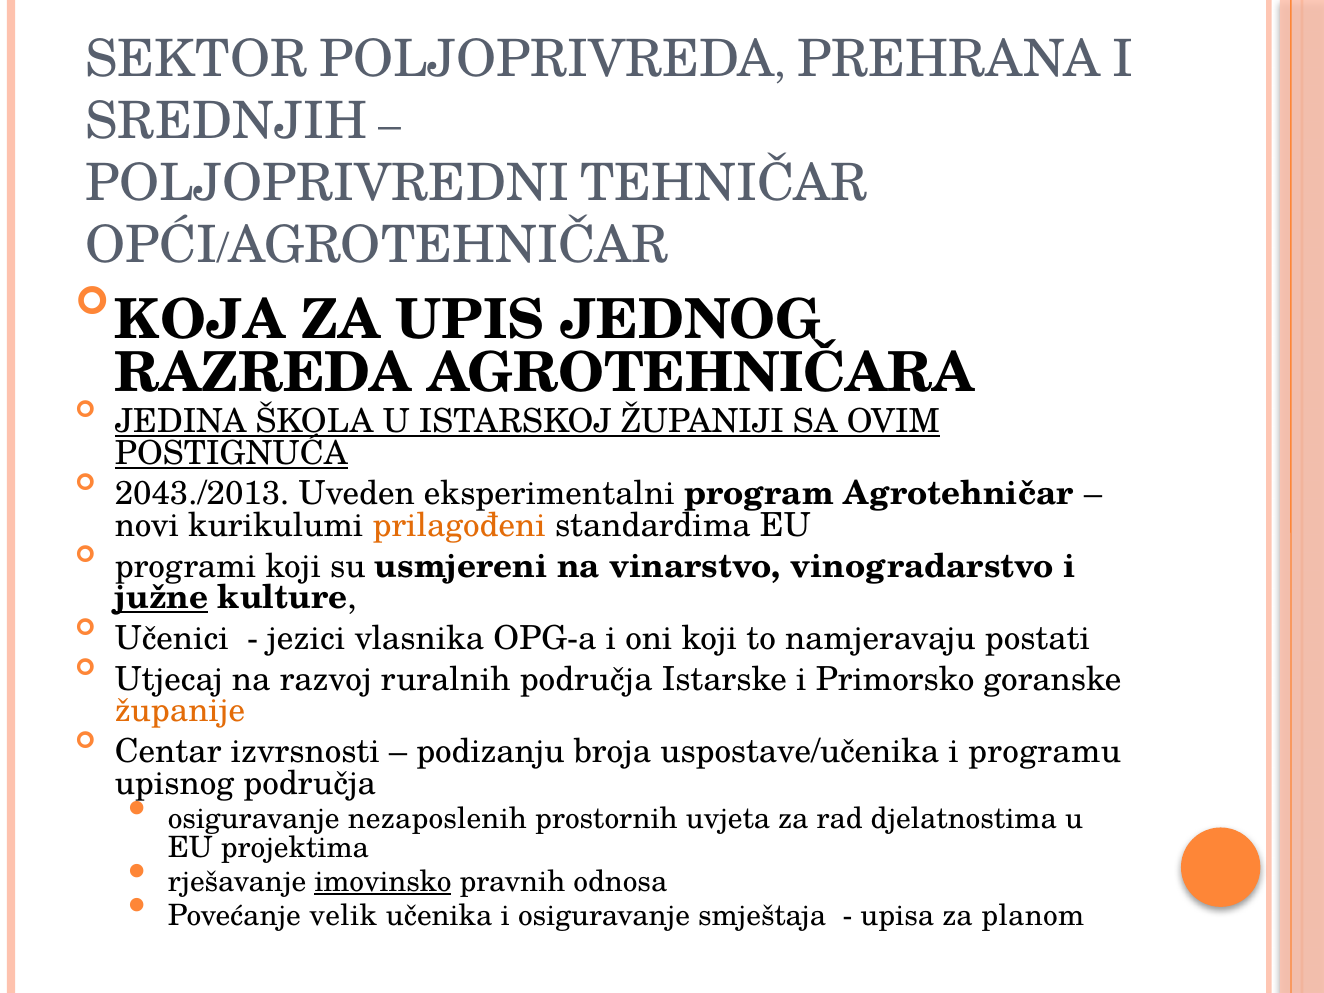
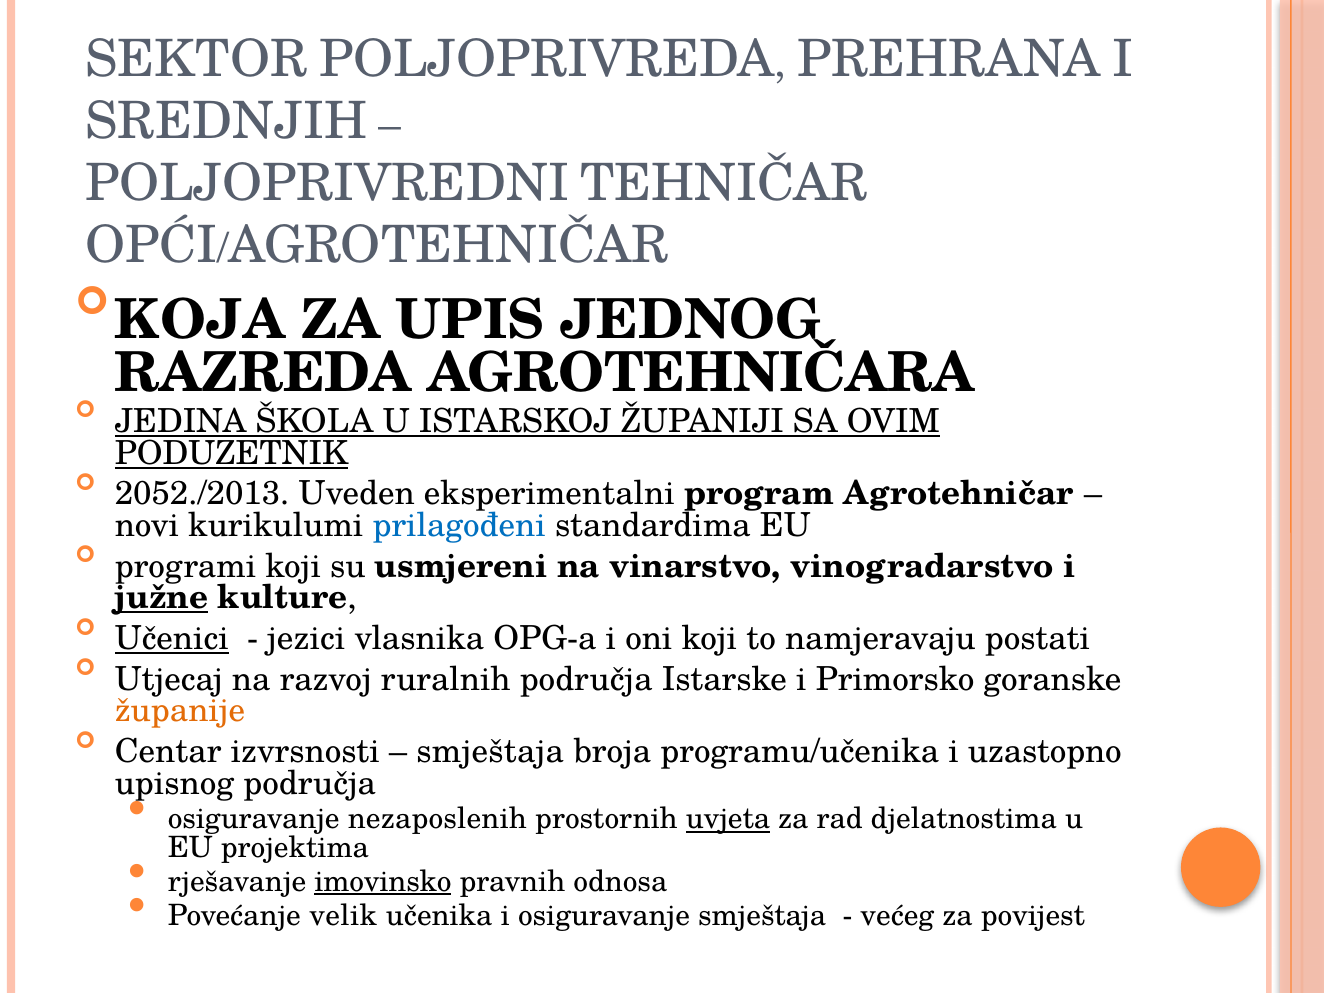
POSTIGNUĆA: POSTIGNUĆA -> PODUZETNIK (231, 453)
2043./2013: 2043./2013 -> 2052./2013 (202, 494)
prilagođeni colour: orange -> blue (459, 526)
Učenici underline: none -> present (172, 639)
podizanju: podizanju -> smještaja (490, 752)
uspostave/učenika: uspostave/učenika -> programu/učenika (800, 752)
programu: programu -> uzastopno (1045, 752)
uvjeta underline: none -> present (728, 819)
upisa: upisa -> većeg (897, 916)
planom: planom -> povijest (1033, 916)
